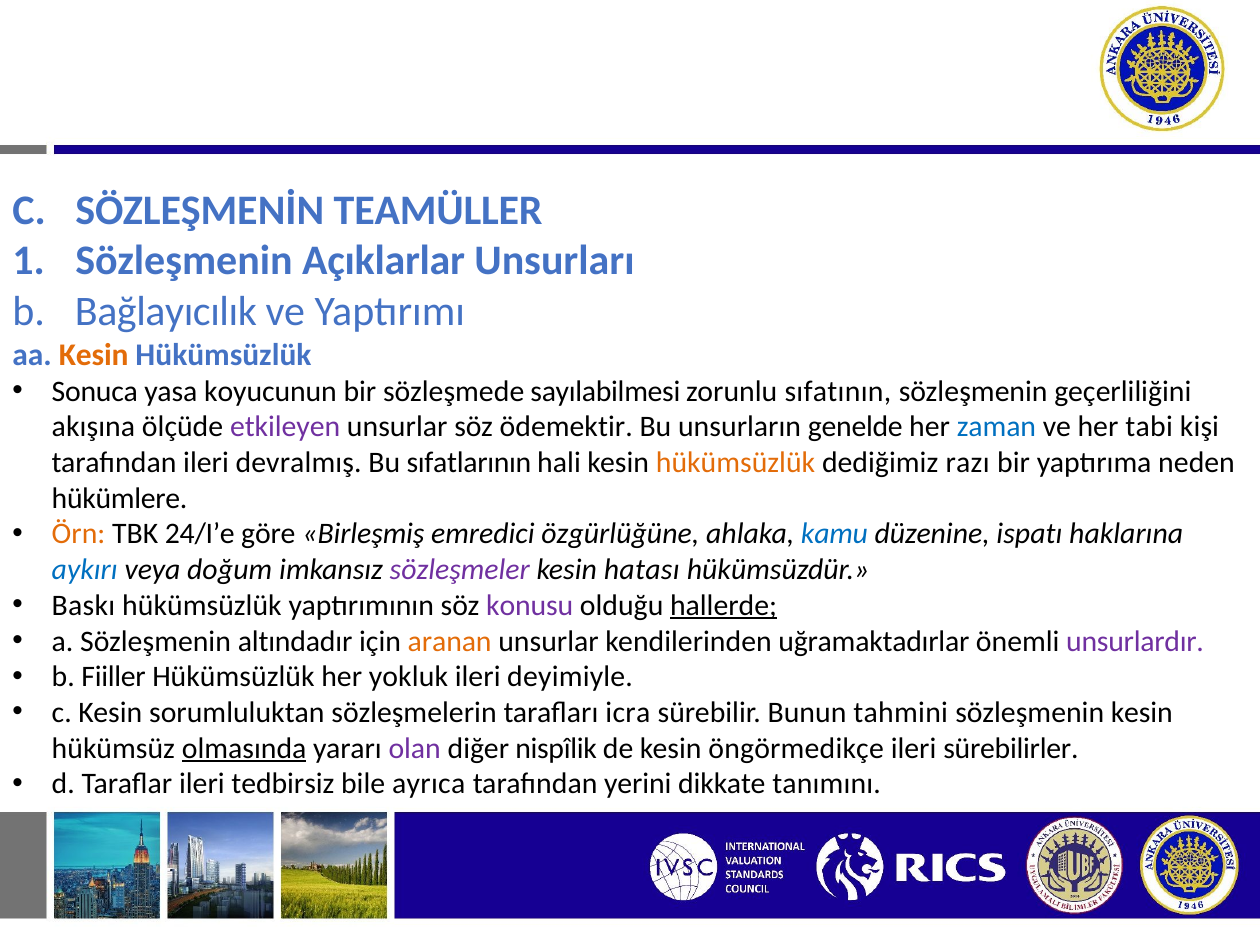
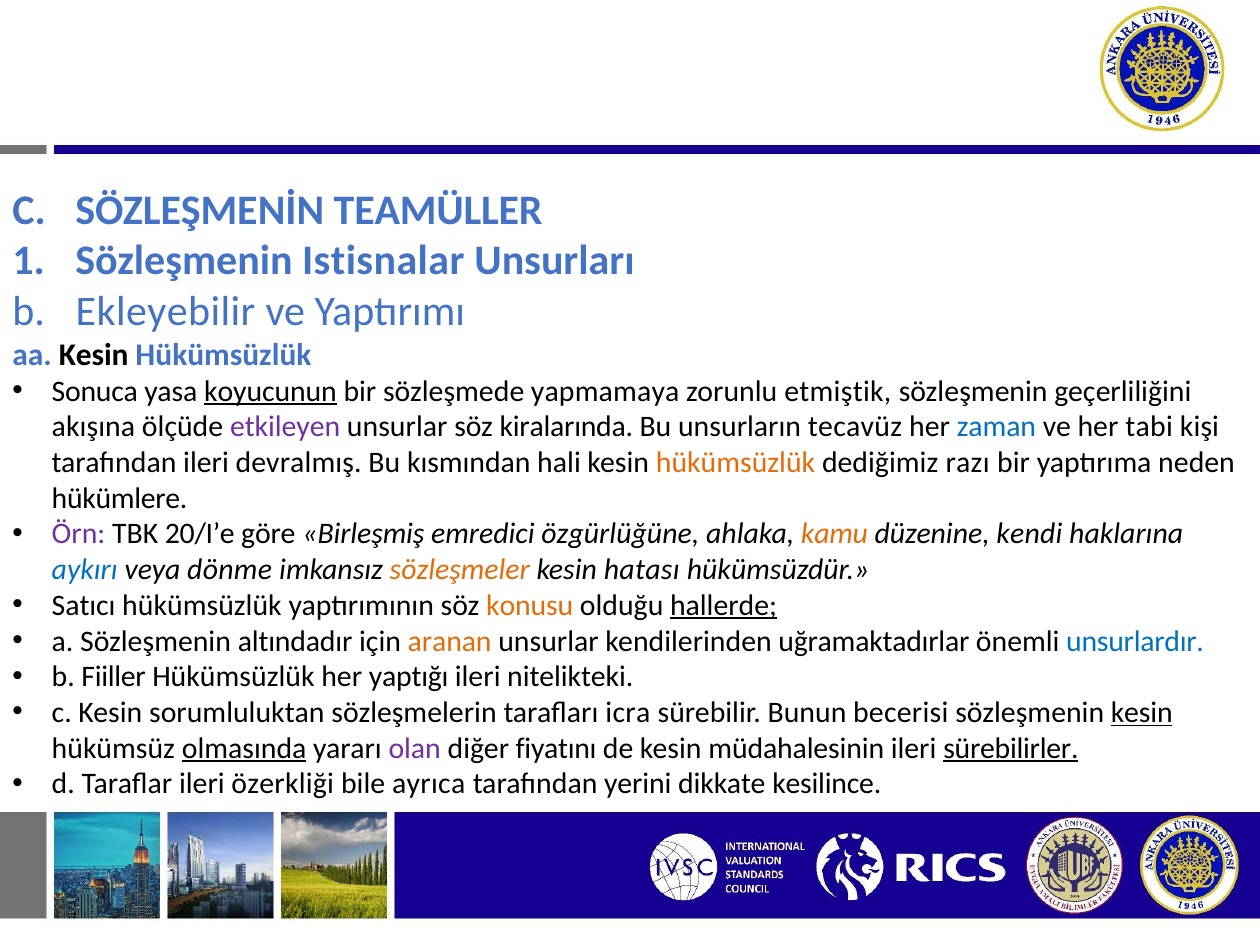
Açıklarlar: Açıklarlar -> Istisnalar (383, 261)
Bağlayıcılık: Bağlayıcılık -> Ekleyebilir (165, 311)
Kesin colour: orange -> black (94, 355)
koyucunun underline: none -> present (270, 391)
sayılabilmesi: sayılabilmesi -> yapmamaya (605, 391)
sıfatının: sıfatının -> etmiştik (838, 391)
ödemektir: ödemektir -> kiralarında (566, 427)
genelde: genelde -> tecavüz (855, 427)
sıfatlarının: sıfatlarının -> kısmından (469, 463)
Örn colour: orange -> purple (79, 534)
24/I’e: 24/I’e -> 20/I’e (200, 534)
kamu colour: blue -> orange (834, 534)
ispatı: ispatı -> kendi (1029, 534)
doğum: doğum -> dönme (230, 570)
sözleşmeler colour: purple -> orange (460, 570)
Baskı: Baskı -> Satıcı (84, 606)
konusu colour: purple -> orange (530, 606)
unsurlardır colour: purple -> blue (1135, 641)
yokluk: yokluk -> yaptığı (409, 677)
deyimiyle: deyimiyle -> nitelikteki (570, 677)
tahmini: tahmini -> becerisi (901, 713)
kesin underline: none -> present (1142, 713)
nispîlik: nispîlik -> fiyatını (556, 748)
öngörmedikçe: öngörmedikçe -> müdahalesinin (796, 748)
sürebilirler underline: none -> present (1011, 748)
tedbirsiz: tedbirsiz -> özerkliği (283, 784)
tanımını: tanımını -> kesilince (827, 784)
